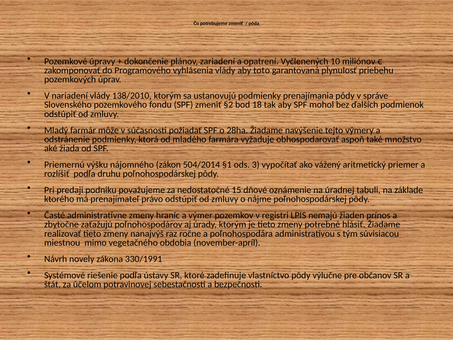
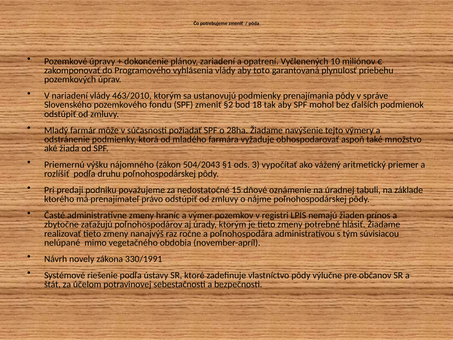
138/2010: 138/2010 -> 463/2010 (132, 96)
504/2014: 504/2014 -> 504/2043 (202, 165)
miestnou: miestnou -> nelúpané (62, 242)
